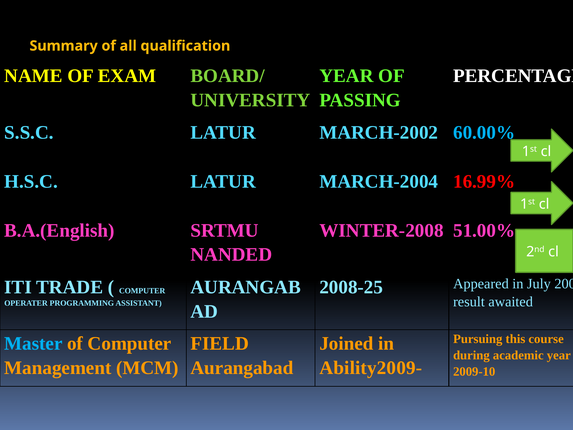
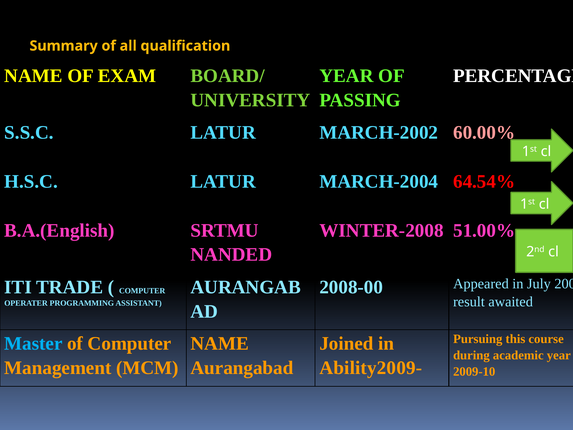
60.00% colour: light blue -> pink (484, 133)
16.99%: 16.99% -> 64.54% (484, 181)
2008-25: 2008-25 -> 2008-00 (351, 287)
FIELD: FIELD -> NAME (220, 343)
